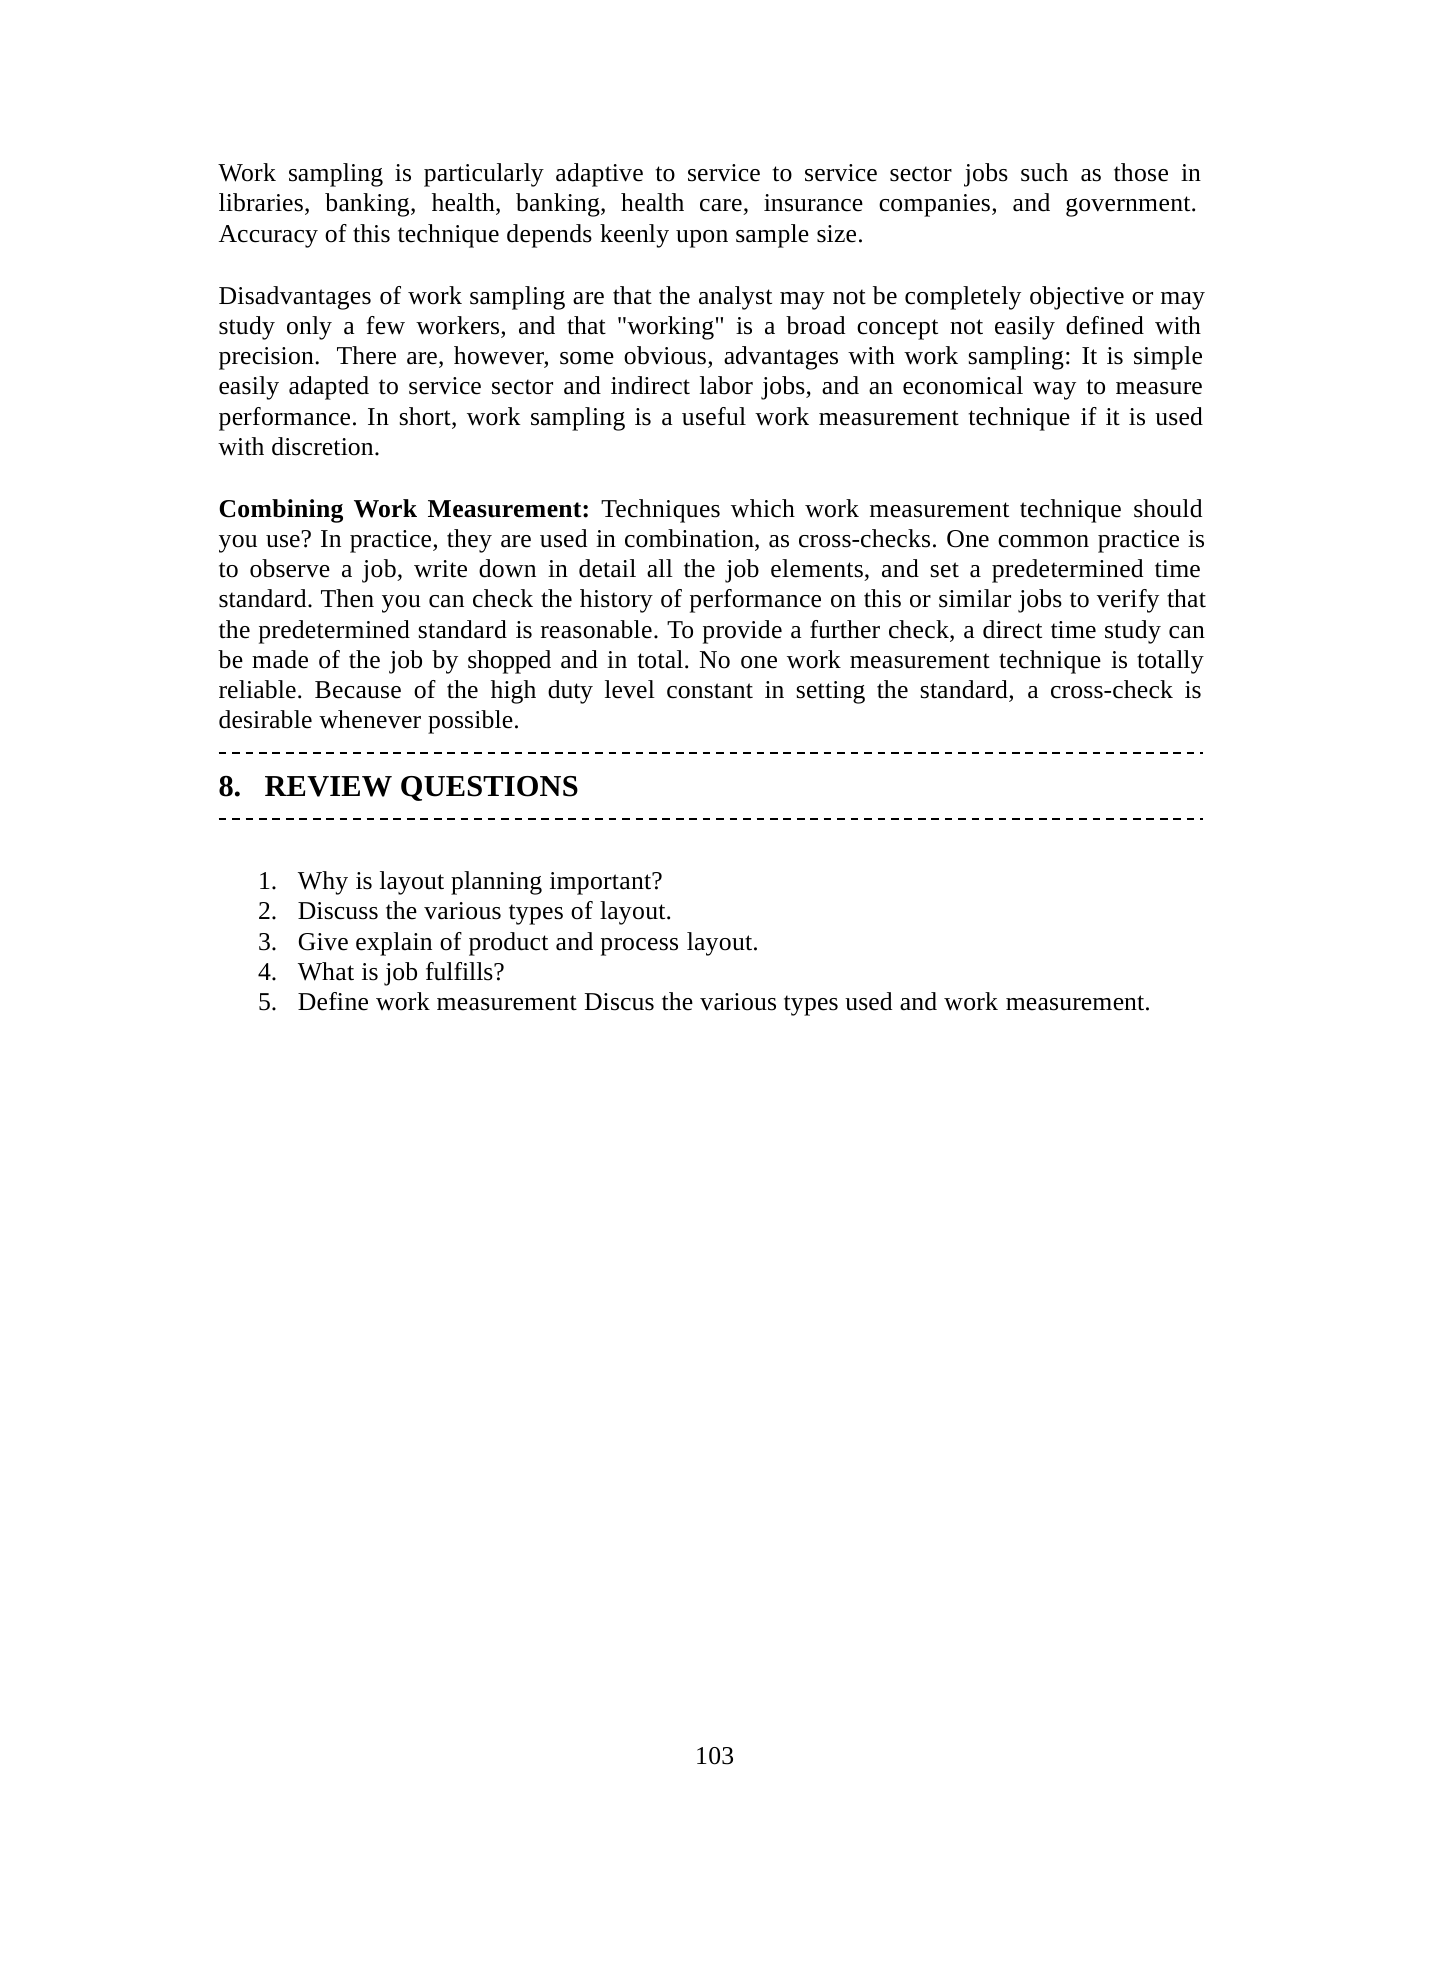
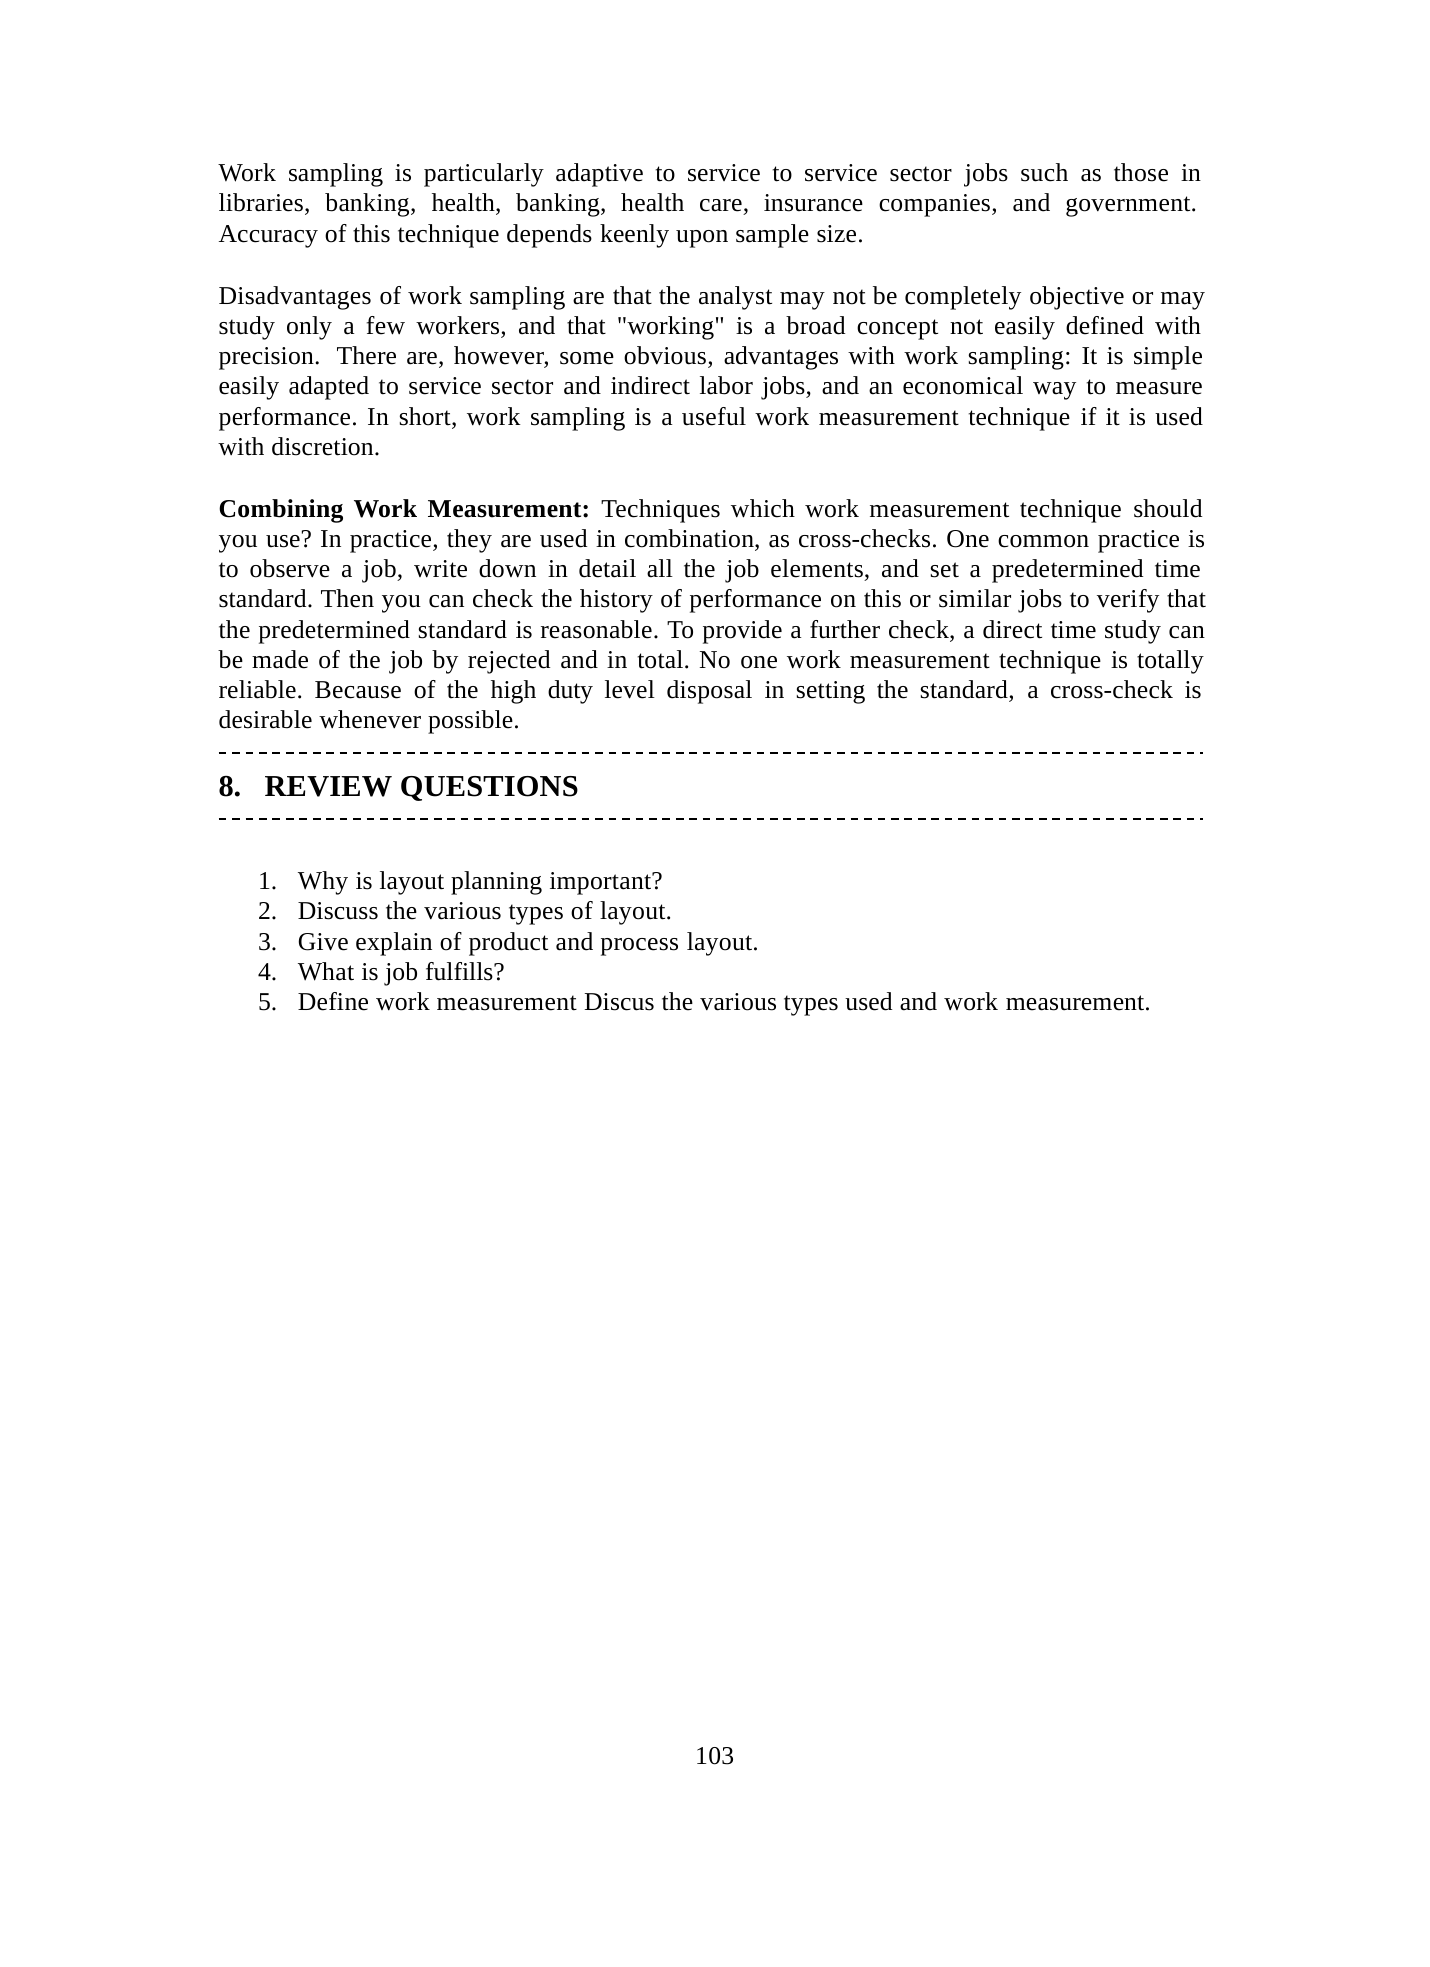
shopped: shopped -> rejected (509, 660)
constant: constant -> disposal (710, 690)
